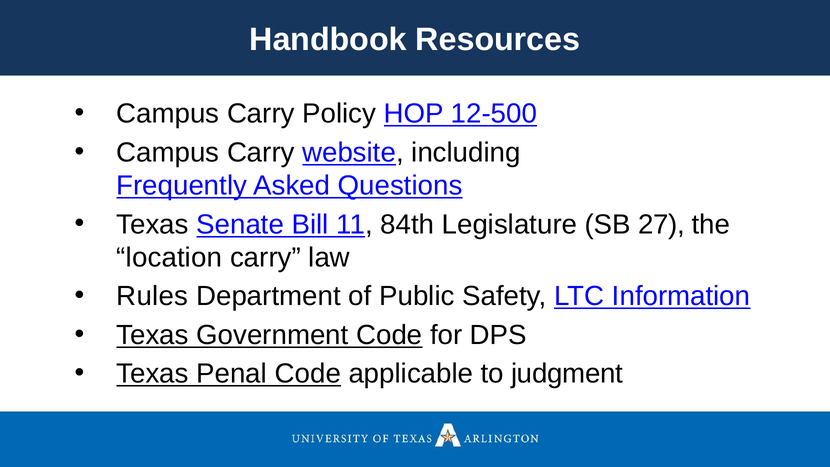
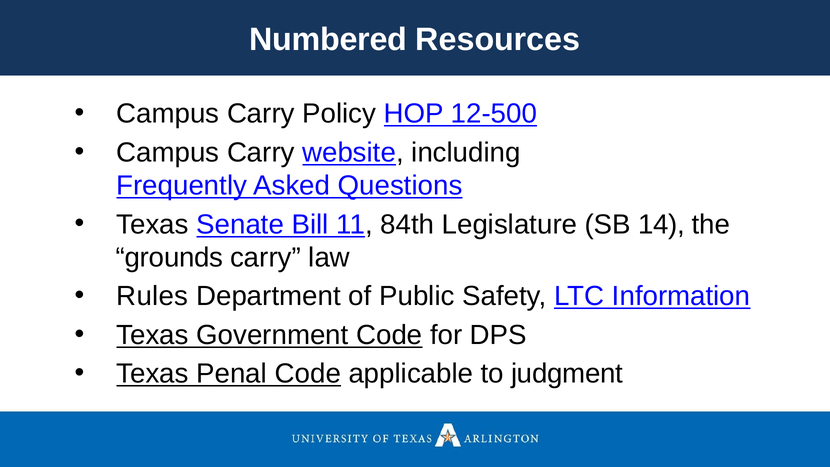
Handbook: Handbook -> Numbered (328, 40)
27: 27 -> 14 (661, 224)
location: location -> grounds (170, 258)
